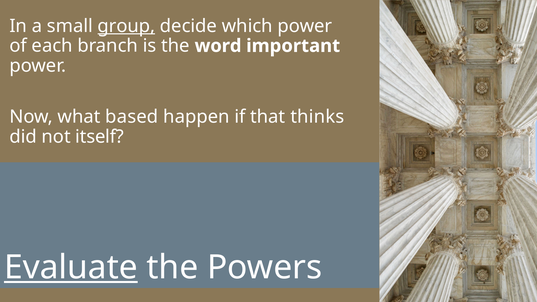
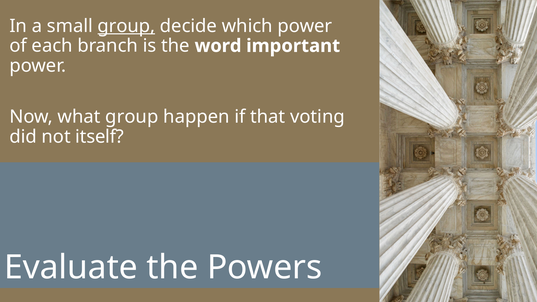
what based: based -> group (132, 117)
thinks: thinks -> voting (317, 117)
Evaluate underline: present -> none (71, 268)
